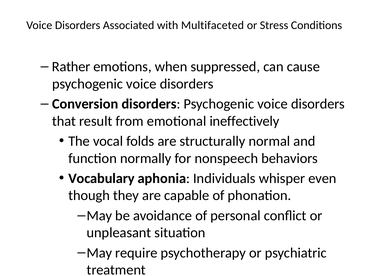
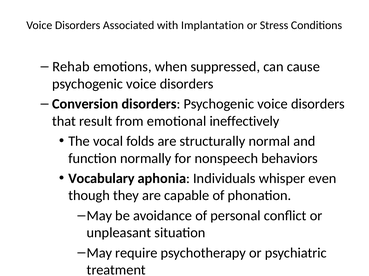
Multifaceted: Multifaceted -> Implantation (212, 25)
Rather: Rather -> Rehab (71, 67)
